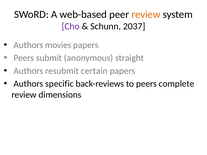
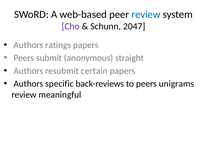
review colour: orange -> blue (146, 14)
2037: 2037 -> 2047 (134, 26)
movies: movies -> ratings (58, 45)
complete: complete -> unigrams (176, 84)
dimensions: dimensions -> meaningful (60, 95)
